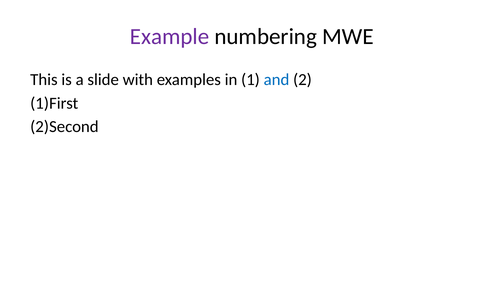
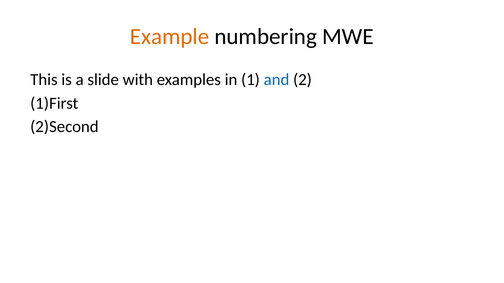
Example colour: purple -> orange (170, 37)
